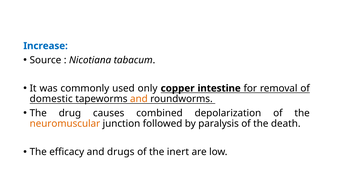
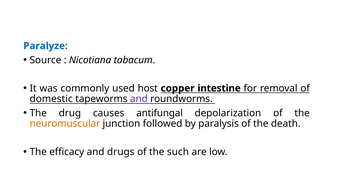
Increase: Increase -> Paralyze (46, 46)
only: only -> host (148, 88)
and colour: orange -> purple (139, 99)
combined: combined -> antifungal (160, 113)
inert: inert -> such (178, 152)
